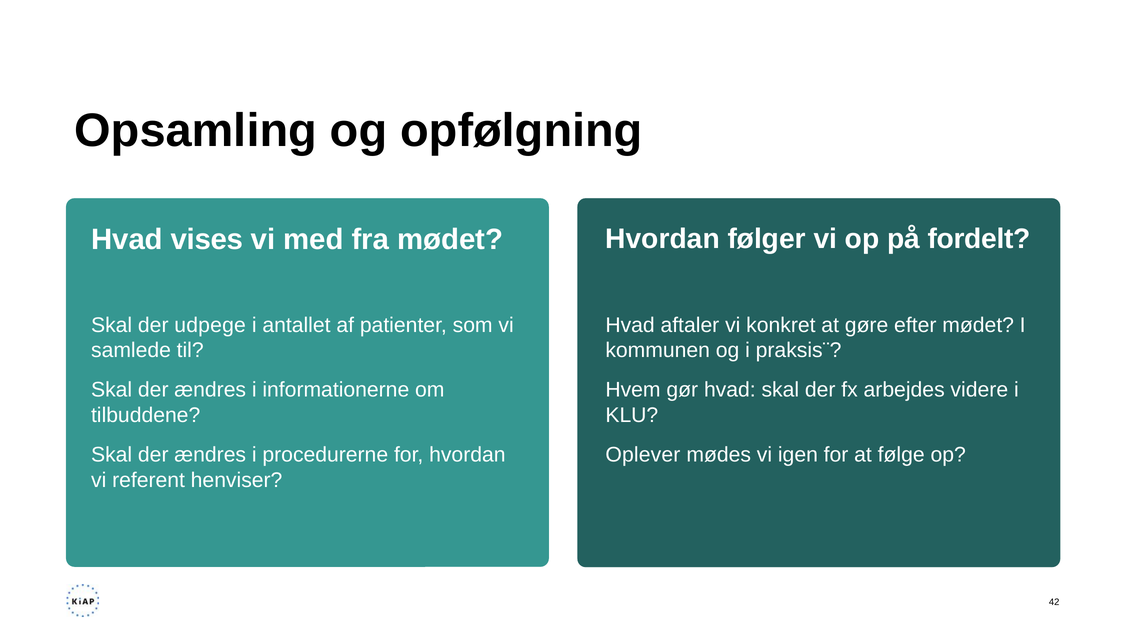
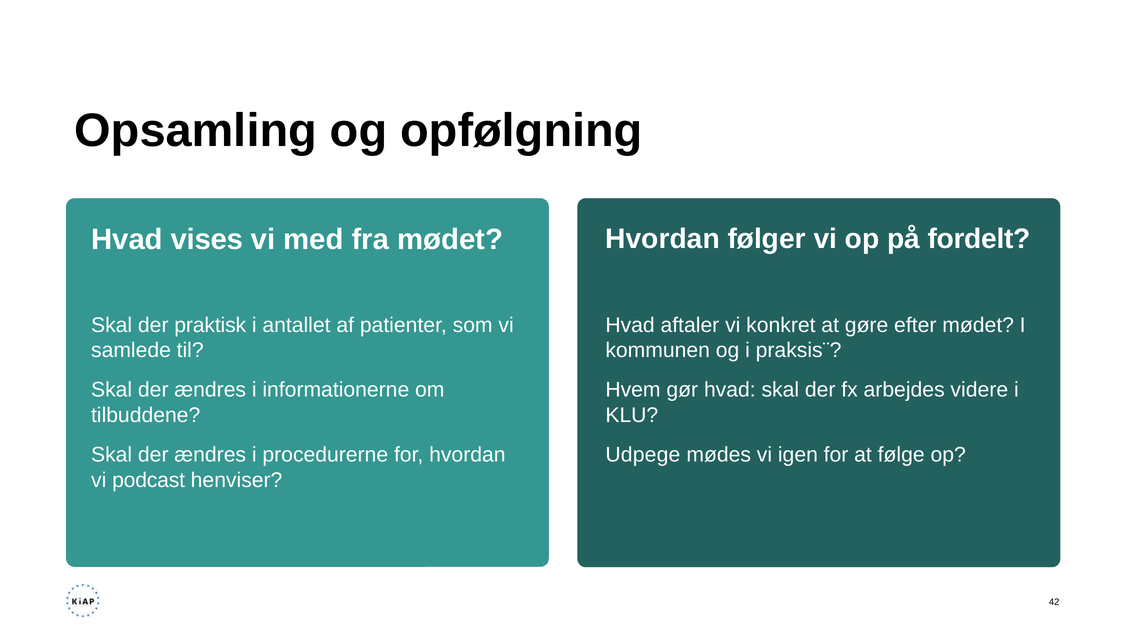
udpege: udpege -> praktisk (210, 325)
Oplever: Oplever -> Udpege (643, 454)
referent: referent -> podcast (149, 480)
